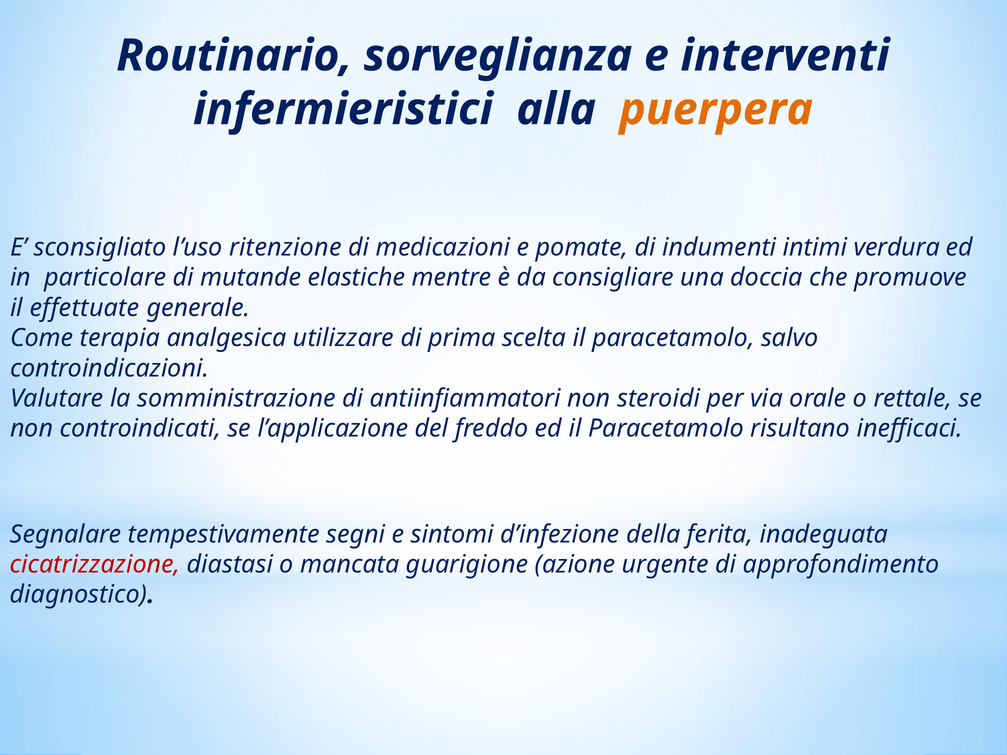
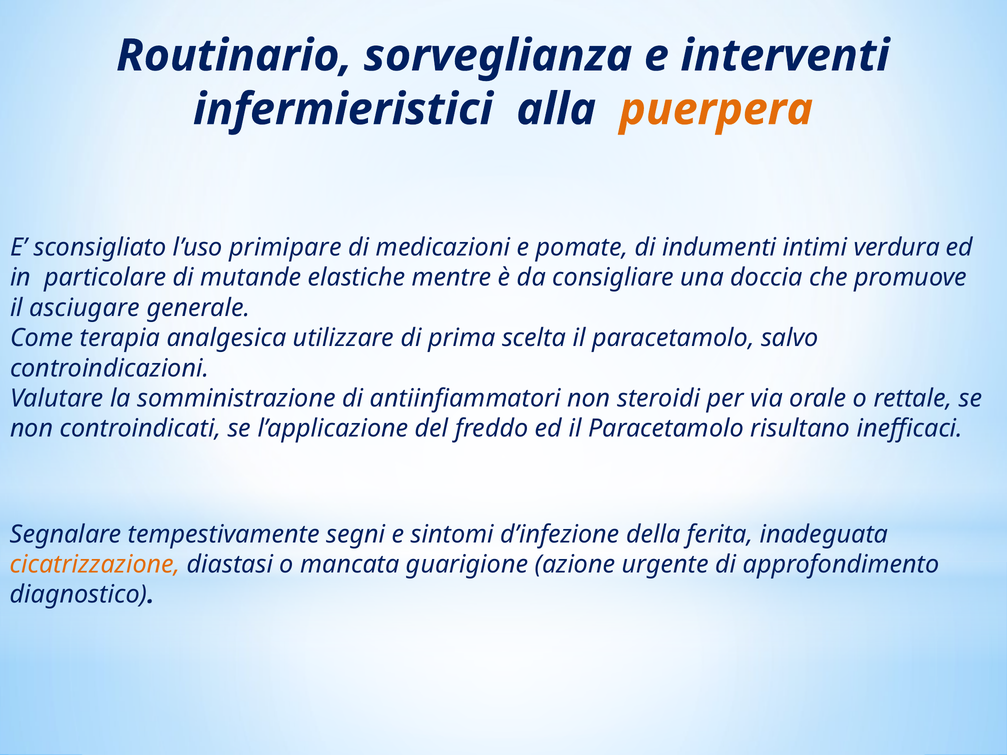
ritenzione: ritenzione -> primipare (285, 248)
effettuate: effettuate -> asciugare (85, 308)
cicatrizzazione colour: red -> orange (95, 565)
